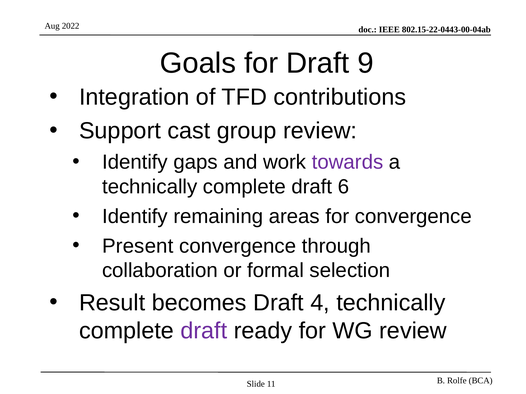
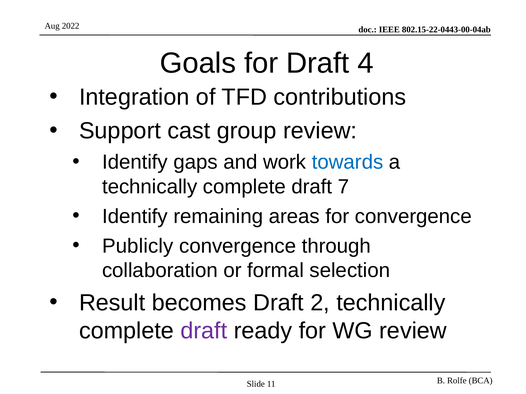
9: 9 -> 4 (366, 63)
towards colour: purple -> blue (348, 162)
6: 6 -> 7 (344, 187)
Present: Present -> Publicly (138, 246)
4: 4 -> 2 (320, 303)
